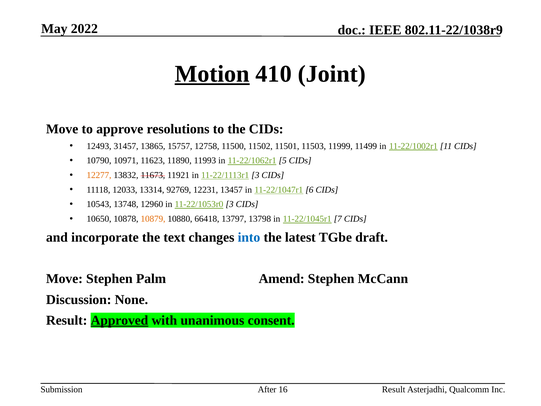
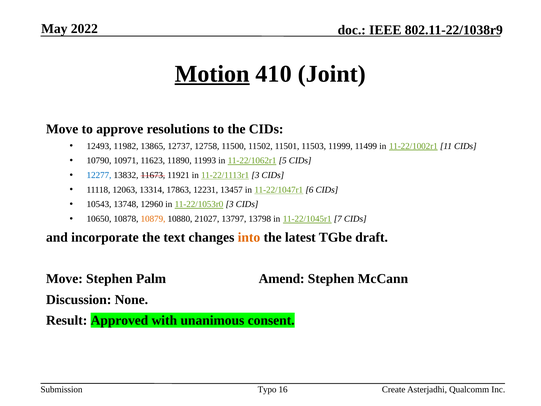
31457: 31457 -> 11982 (126, 146)
15757: 15757 -> 12737 (180, 146)
12277 colour: orange -> blue (99, 175)
12033: 12033 -> 12063 (125, 190)
92769: 92769 -> 17863 (179, 190)
66418: 66418 -> 21027 (207, 219)
into colour: blue -> orange (249, 237)
Approved underline: present -> none (119, 320)
After: After -> Typo (267, 389)
Result: Result -> Create (394, 389)
